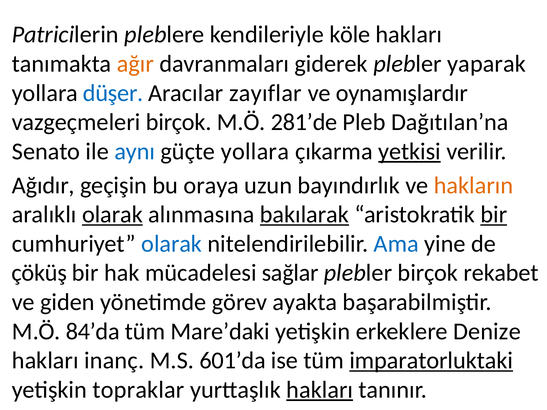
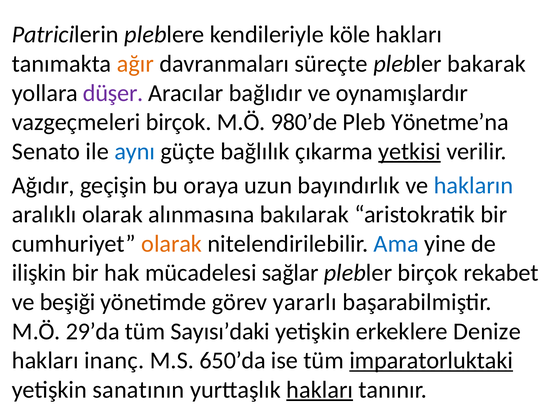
giderek: giderek -> süreçte (331, 64)
yaparak: yaparak -> bakarak (487, 64)
düşer colour: blue -> purple (113, 93)
zayıflar: zayıflar -> bağlıdır (266, 93)
281’de: 281’de -> 980’de (304, 122)
Dağıtılan’na: Dağıtılan’na -> Yönetme’na (450, 122)
güçte yollara: yollara -> bağlılık (255, 151)
hakların colour: orange -> blue (474, 186)
olarak underline: present -> none (112, 215)
bakılarak underline: present -> none (304, 215)
bir underline: present -> none (494, 215)
olarak colour: blue -> orange (172, 244)
çöküş: çöküş -> ilişkin (39, 273)
giden: giden -> beşiği (68, 302)
ayakta: ayakta -> yararlı (305, 302)
84’da: 84’da -> 29’da (93, 332)
Mare’daki: Mare’daki -> Sayısı’daki (220, 332)
601’da: 601’da -> 650’da (233, 361)
topraklar: topraklar -> sanatının (138, 390)
